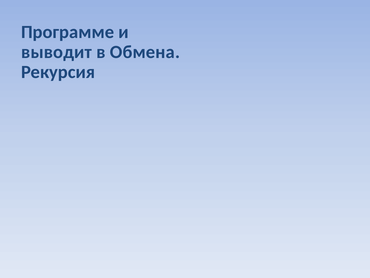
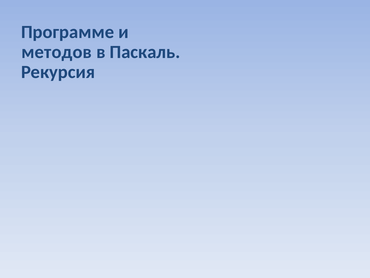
выводит: выводит -> методов (57, 52)
Обмена: Обмена -> Паскаль (145, 52)
